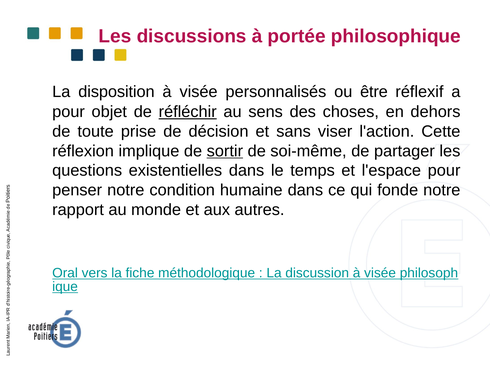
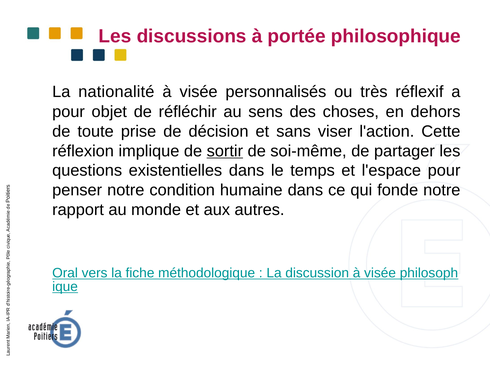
disposition: disposition -> nationalité (116, 92)
être: être -> très (374, 92)
réfléchir underline: present -> none (188, 112)
